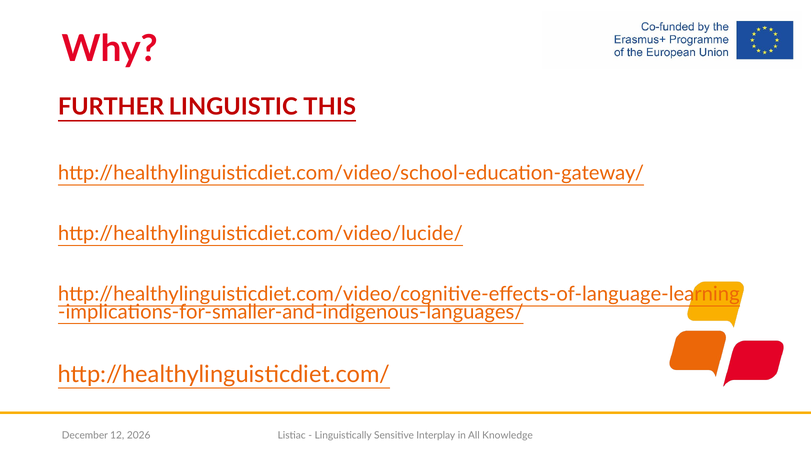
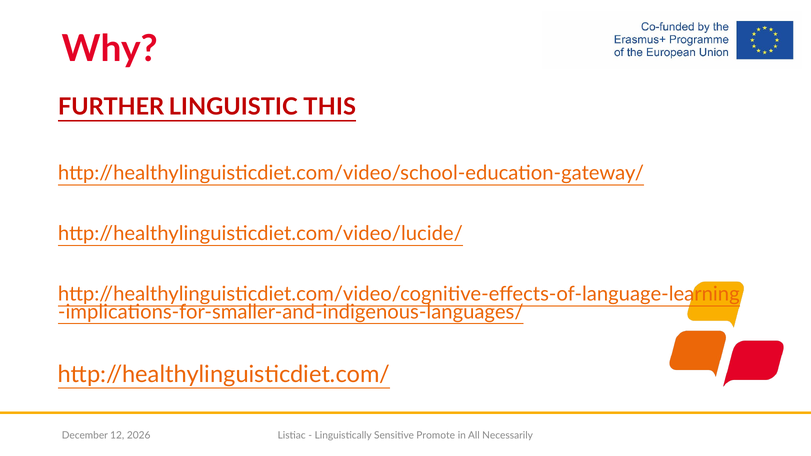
Interplay: Interplay -> Promote (436, 436)
Knowledge: Knowledge -> Necessarily (508, 436)
